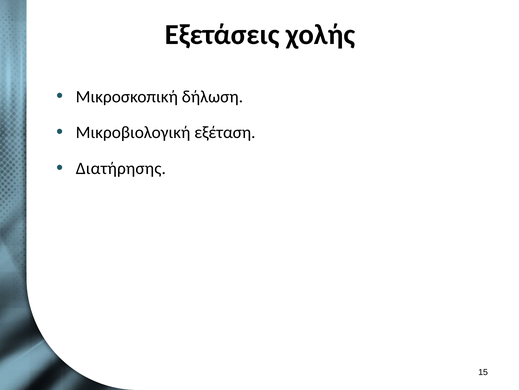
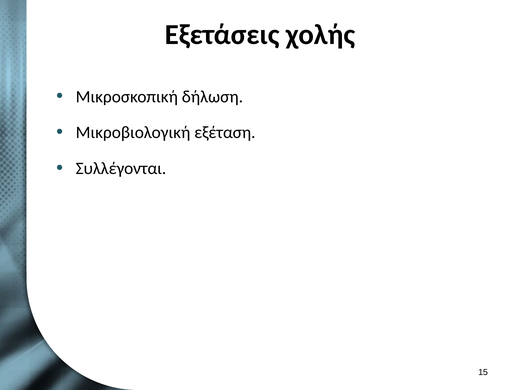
Διατήρησης: Διατήρησης -> Συλλέγονται (121, 168)
